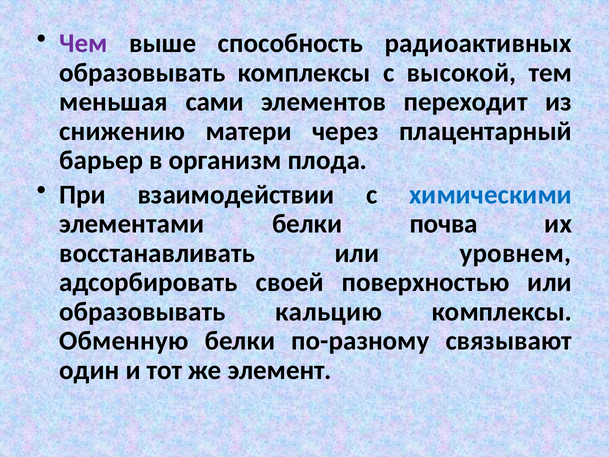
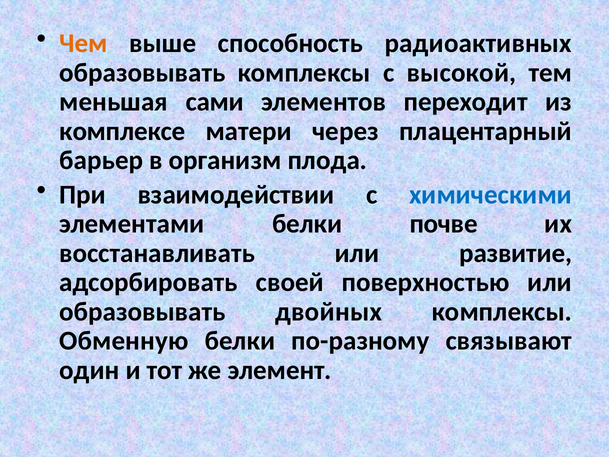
Чем colour: purple -> orange (83, 43)
снижению: снижению -> комплексе (122, 131)
почва: почва -> почве (444, 224)
уровнем: уровнем -> развитие (516, 253)
кальцию: кальцию -> двойных (329, 311)
